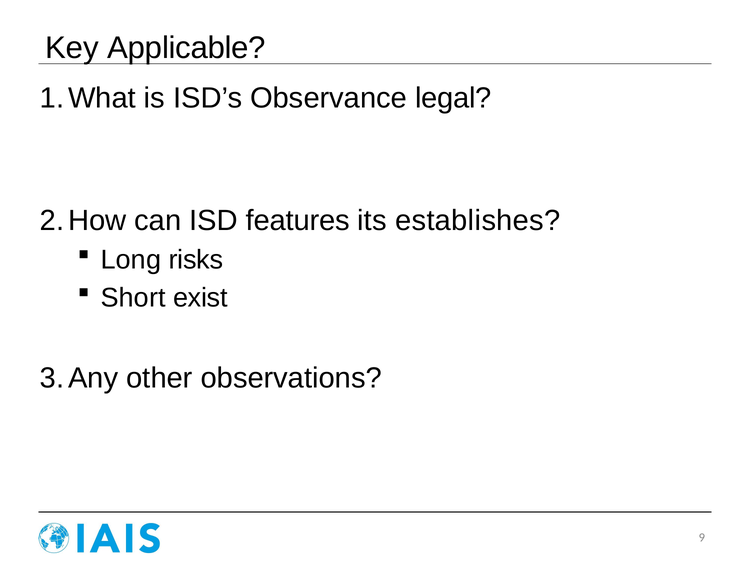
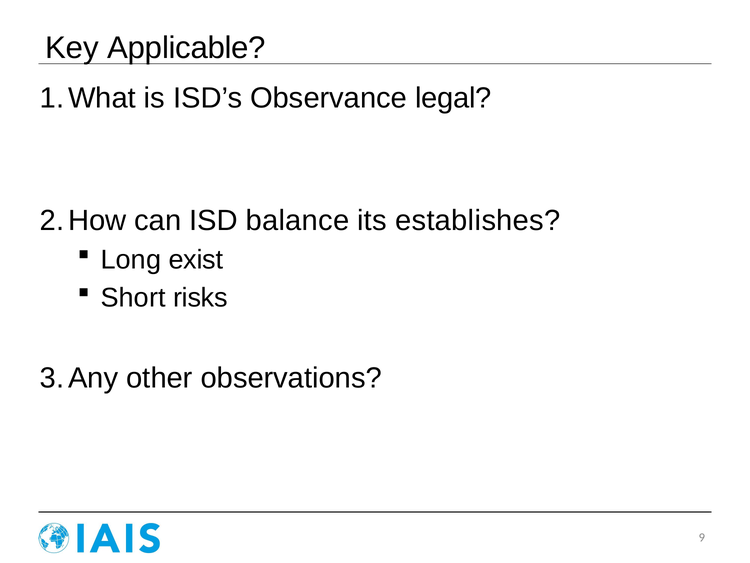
features: features -> balance (298, 220)
risks: risks -> exist (196, 259)
exist: exist -> risks (200, 297)
